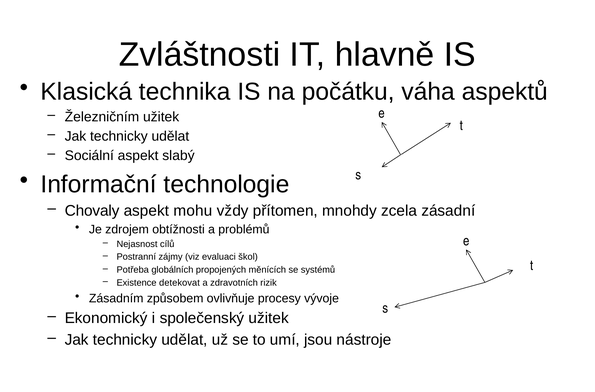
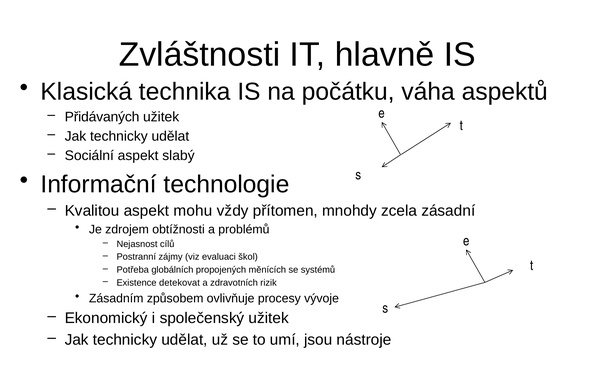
Železničním: Železničním -> Přidávaných (102, 117)
Chovaly: Chovaly -> Kvalitou (92, 211)
